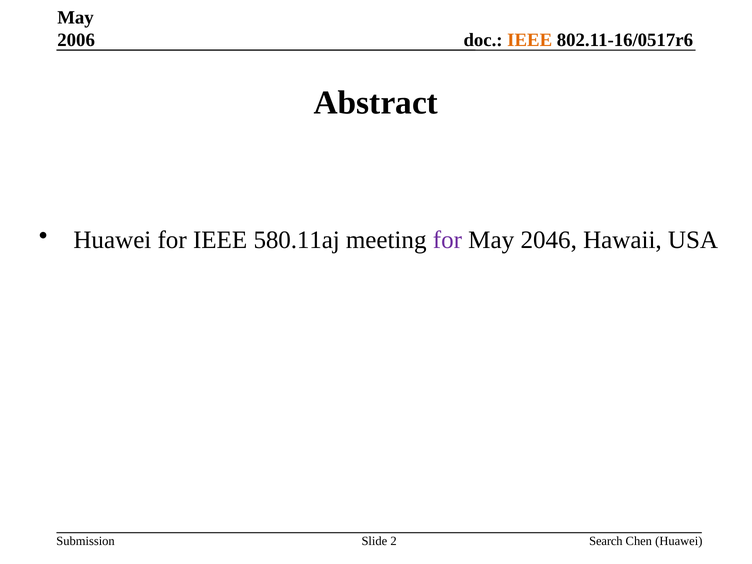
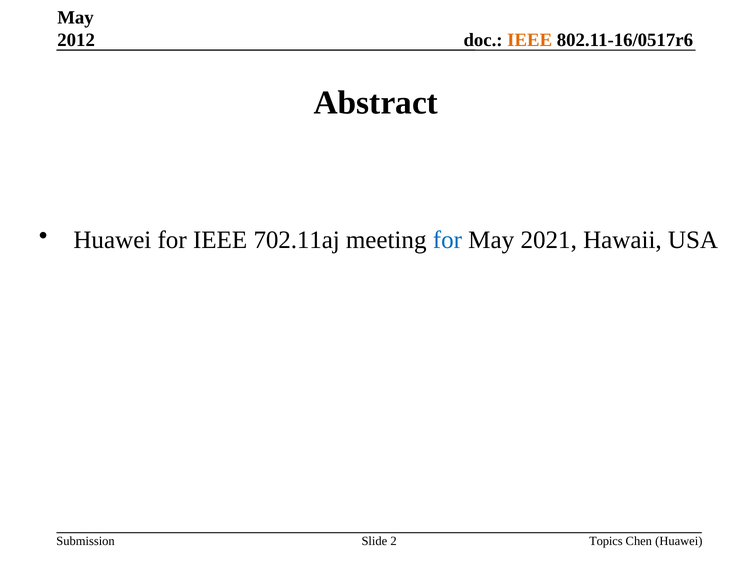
2006: 2006 -> 2012 (76, 40)
580.11aj: 580.11aj -> 702.11aj (297, 240)
for colour: purple -> blue (447, 240)
2046: 2046 -> 2021 (549, 240)
Search: Search -> Topics (606, 541)
